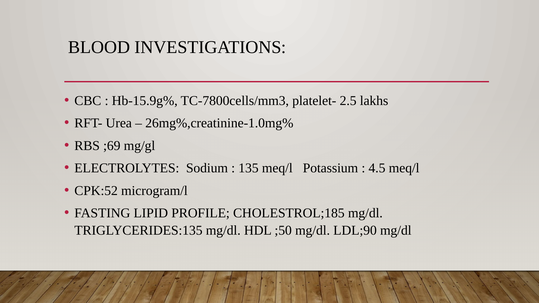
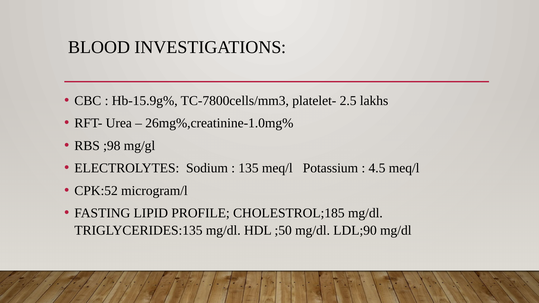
;69: ;69 -> ;98 (112, 146)
